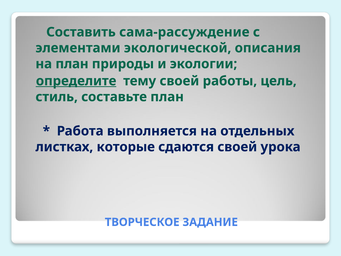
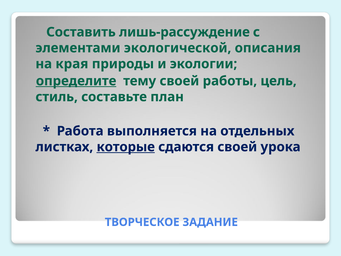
сама-рассуждение: сама-рассуждение -> лишь-рассуждение (184, 32)
на план: план -> края (72, 64)
которые underline: none -> present (126, 147)
